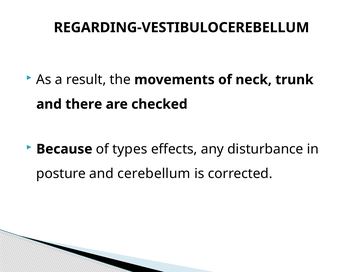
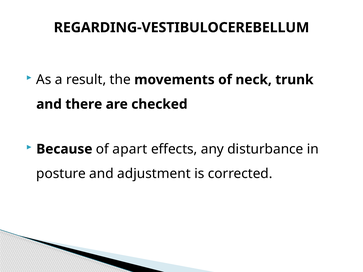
types: types -> apart (130, 149)
cerebellum: cerebellum -> adjustment (154, 174)
